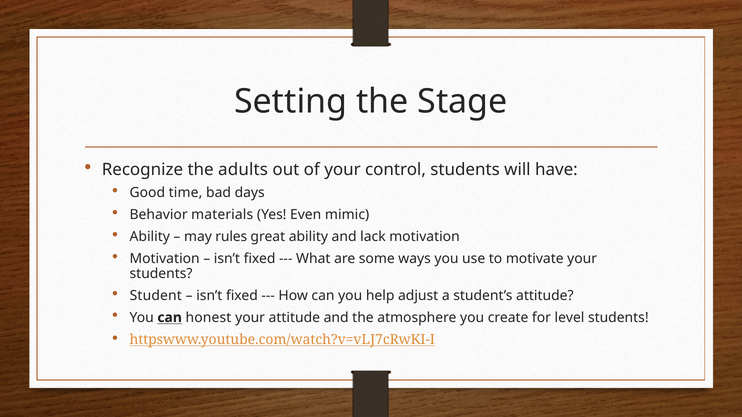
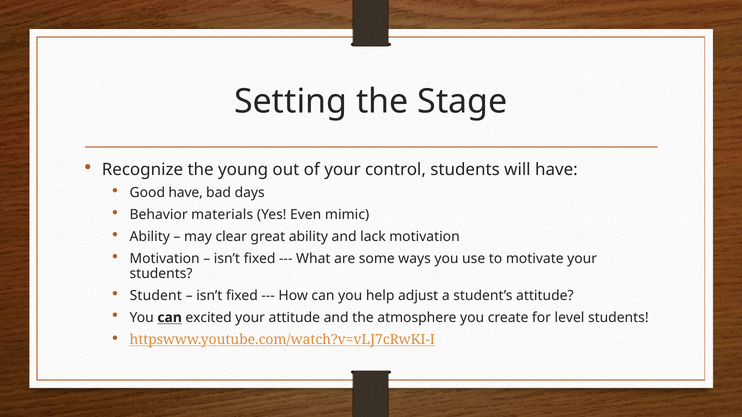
adults: adults -> young (243, 170)
Good time: time -> have (186, 193)
rules: rules -> clear (231, 237)
honest: honest -> excited (209, 318)
